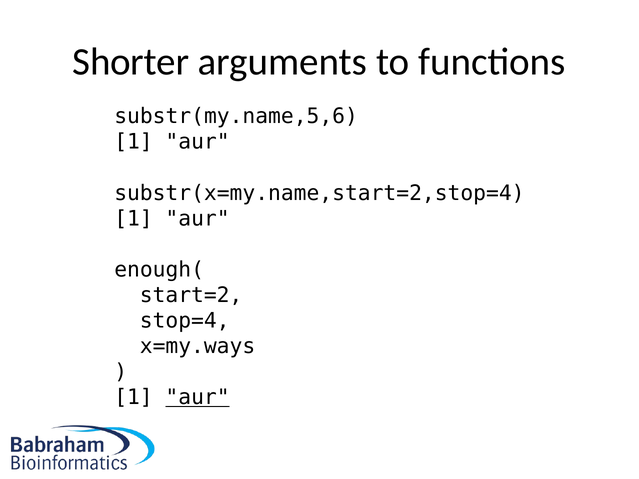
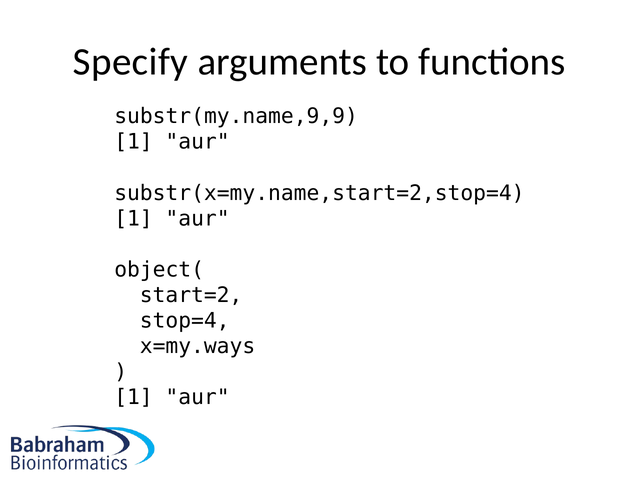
Shorter: Shorter -> Specify (130, 62)
substr(my.name,5,6: substr(my.name,5,6 -> substr(my.name,9,9 (236, 116)
enough(: enough( -> object( (159, 270)
aur underline: present -> none (198, 398)
